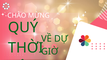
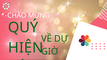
THỜI: THỜI -> HIỆN (26, 48)
